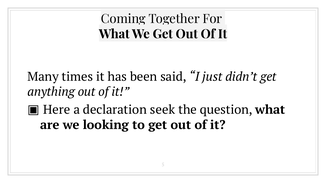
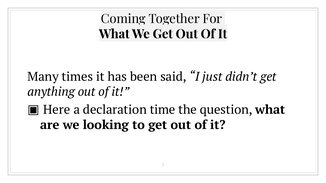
seek: seek -> time (163, 110)
